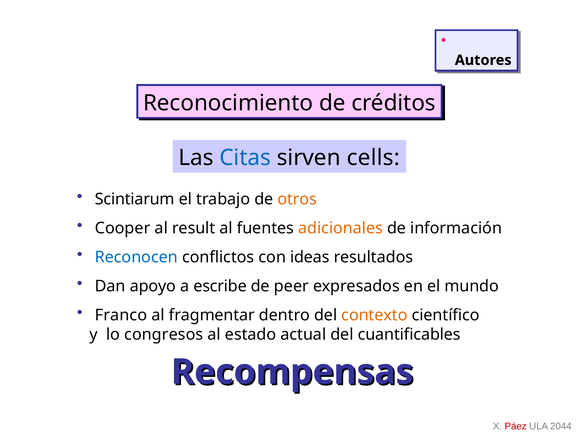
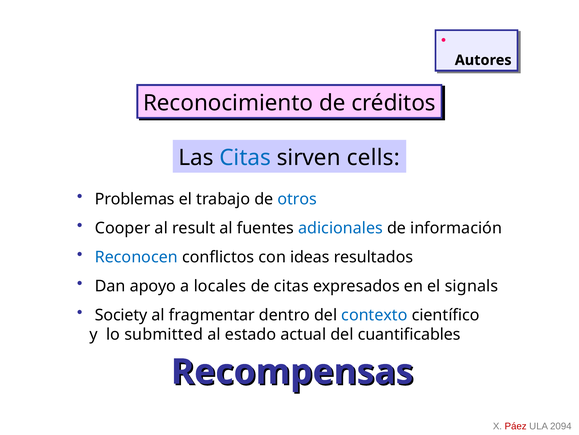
Scintiarum: Scintiarum -> Problemas (135, 199)
otros colour: orange -> blue (297, 199)
adicionales colour: orange -> blue (341, 228)
escribe: escribe -> locales (220, 286)
de peer: peer -> citas (291, 286)
mundo: mundo -> signals (472, 286)
Franco: Franco -> Society (121, 315)
contexto colour: orange -> blue (374, 315)
congresos: congresos -> submitted (164, 334)
2044: 2044 -> 2094 (561, 426)
